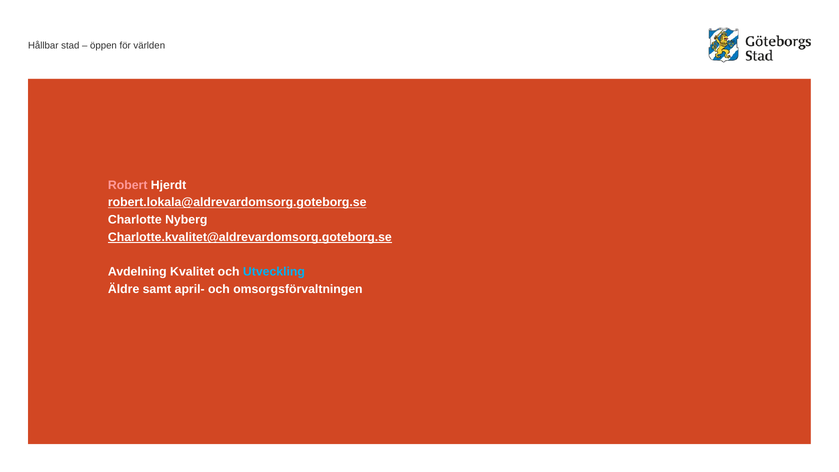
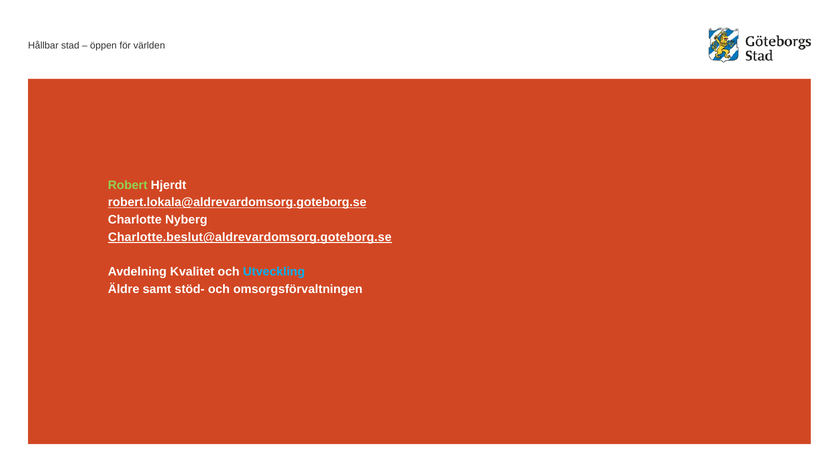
Robert colour: pink -> light green (128, 185)
Charlotte.kvalitet@aldrevardomsorg.goteborg.se: Charlotte.kvalitet@aldrevardomsorg.goteborg.se -> Charlotte.beslut@aldrevardomsorg.goteborg.se (250, 237)
april-: april- -> stöd- (190, 289)
